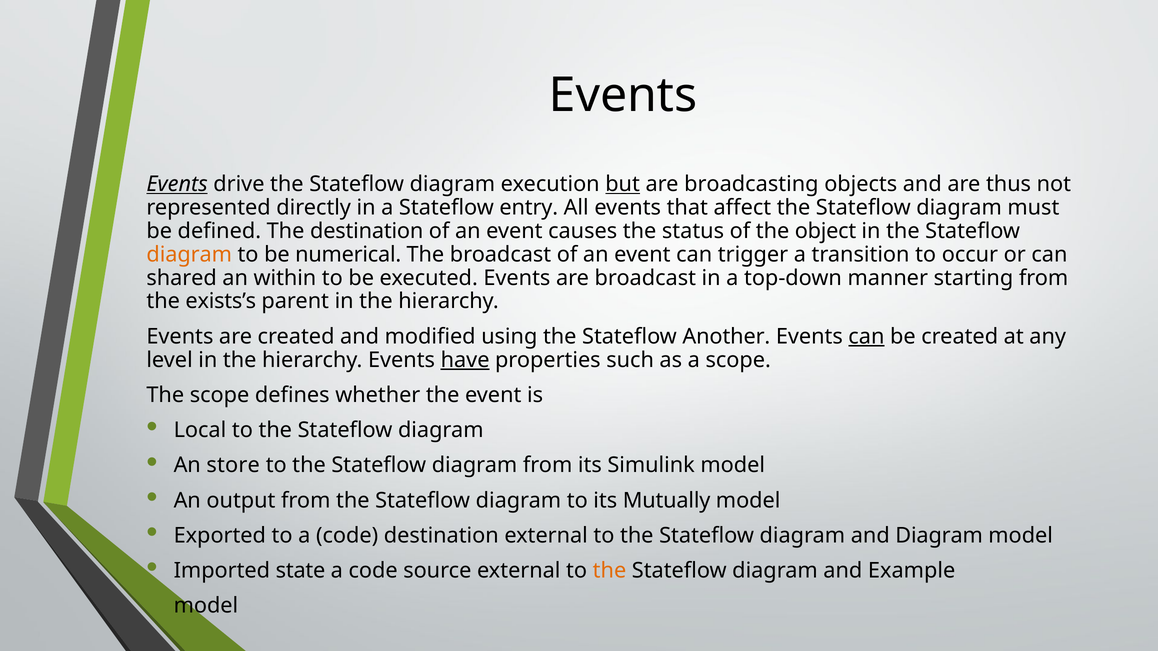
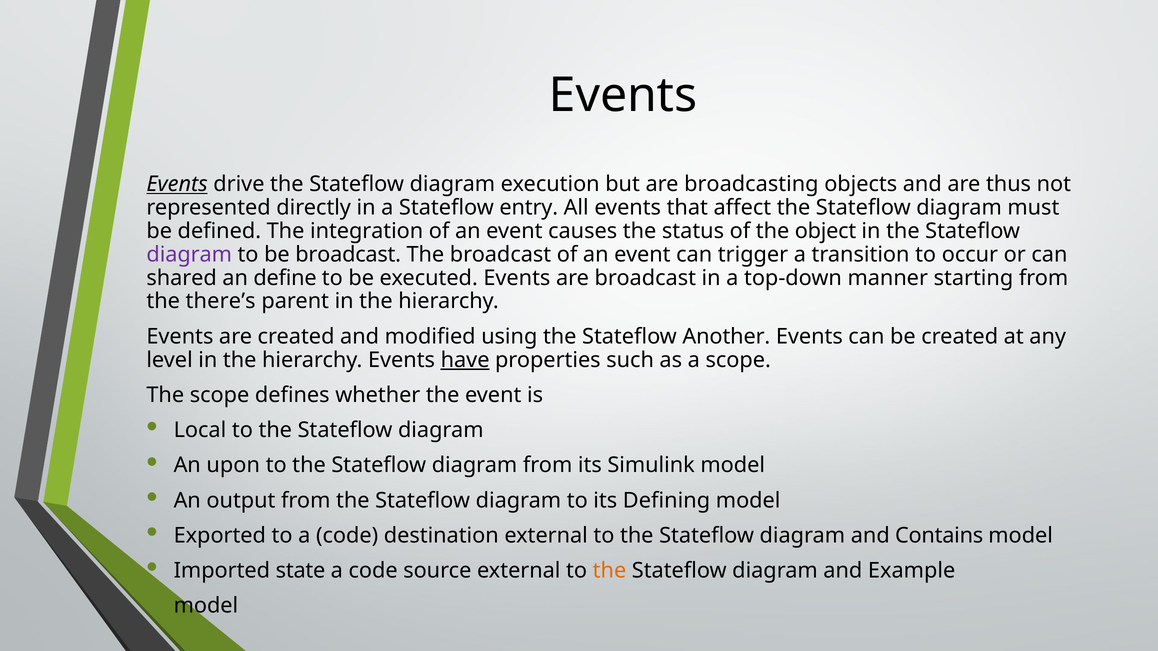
but underline: present -> none (623, 184)
The destination: destination -> integration (367, 231)
diagram colour: orange -> purple (189, 255)
be numerical: numerical -> broadcast (348, 255)
within: within -> define (285, 278)
exists’s: exists’s -> there’s (221, 301)
can underline: present -> none (866, 337)
store: store -> upon (233, 466)
Mutually: Mutually -> Defining (666, 501)
and Diagram: Diagram -> Contains (939, 536)
